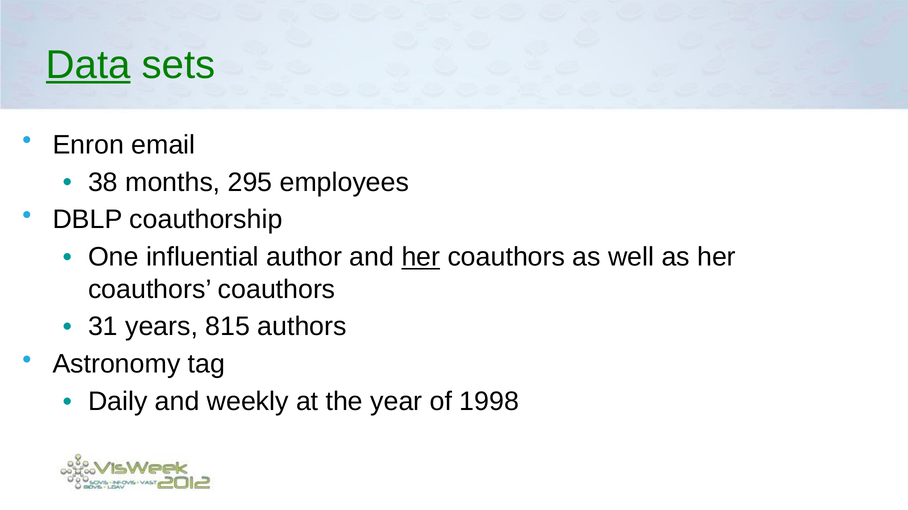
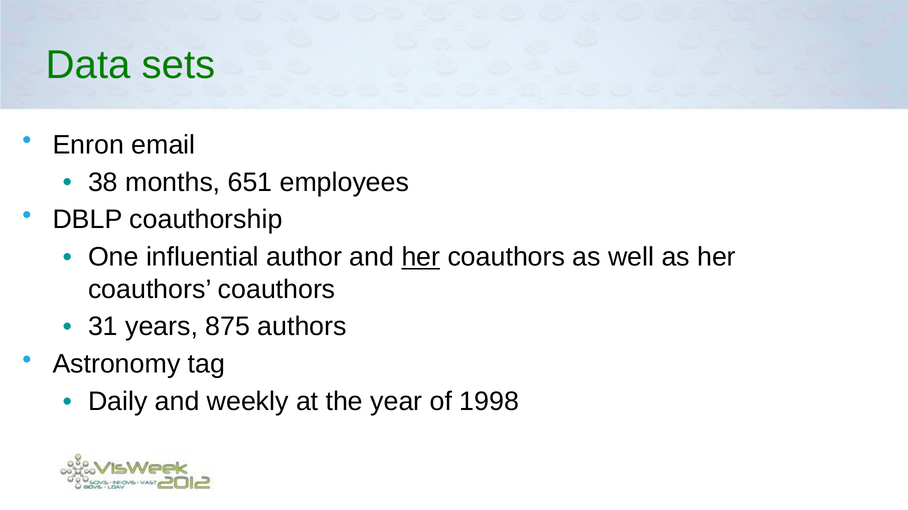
Data underline: present -> none (88, 65)
295: 295 -> 651 (250, 182)
815: 815 -> 875 (228, 327)
